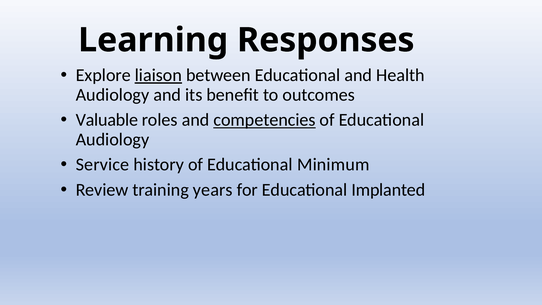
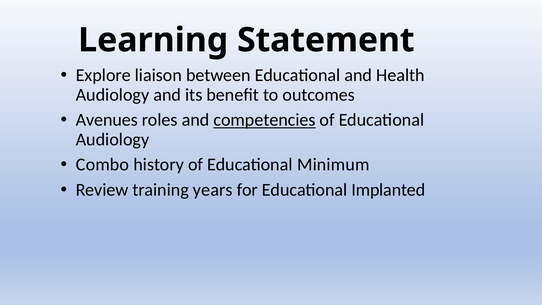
Responses: Responses -> Statement (326, 40)
liaison underline: present -> none (158, 75)
Valuable: Valuable -> Avenues (107, 120)
Service: Service -> Combo (103, 165)
